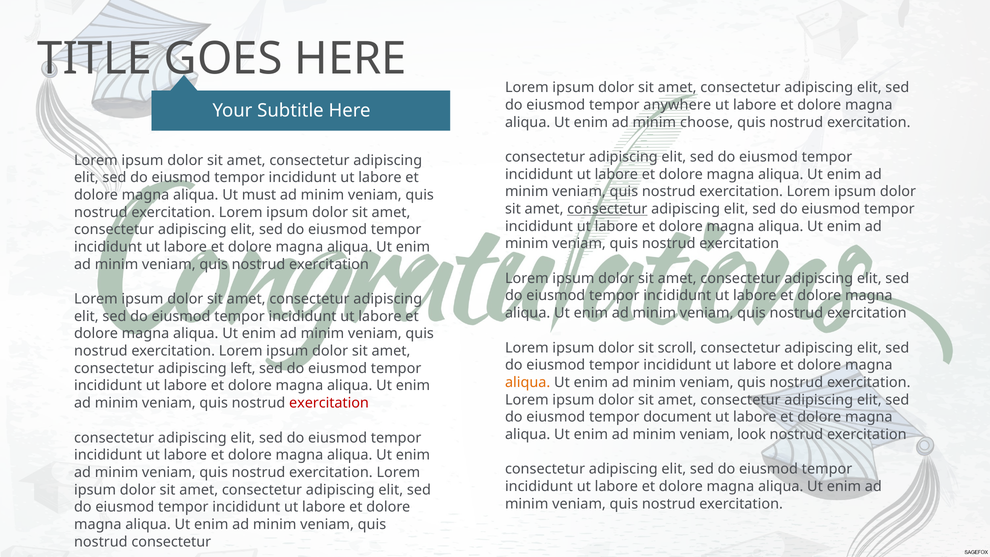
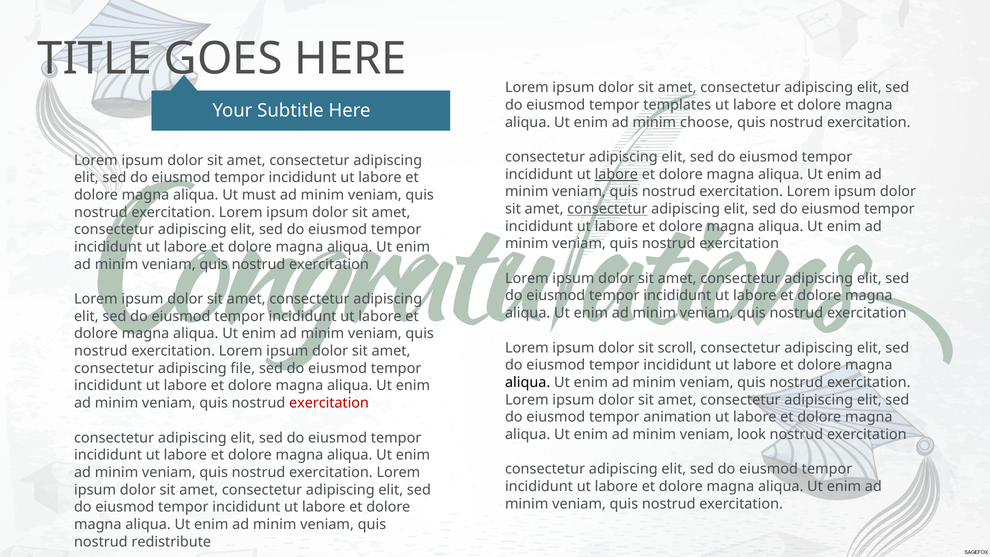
anywhere: anywhere -> templates (677, 105)
labore underline: none -> present (616, 174)
left: left -> file (243, 368)
aliqua colour: orange -> black (528, 382)
document: document -> animation (677, 417)
nostrud consectetur: consectetur -> redistribute (171, 542)
